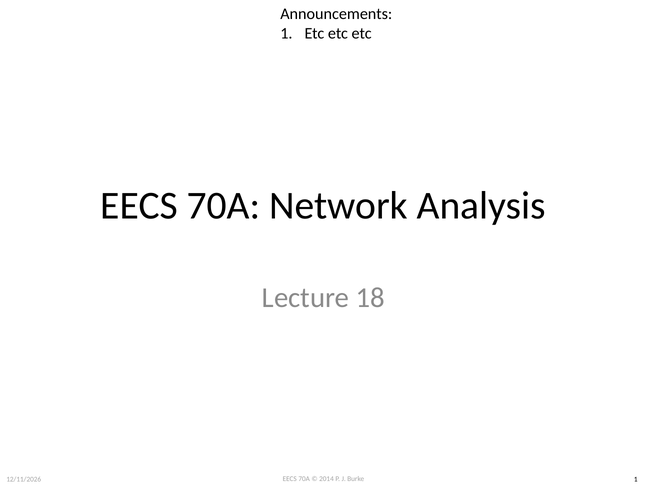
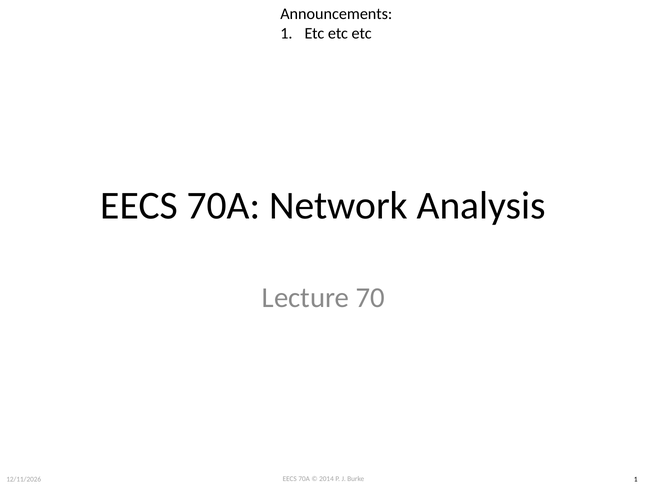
18: 18 -> 70 (370, 297)
